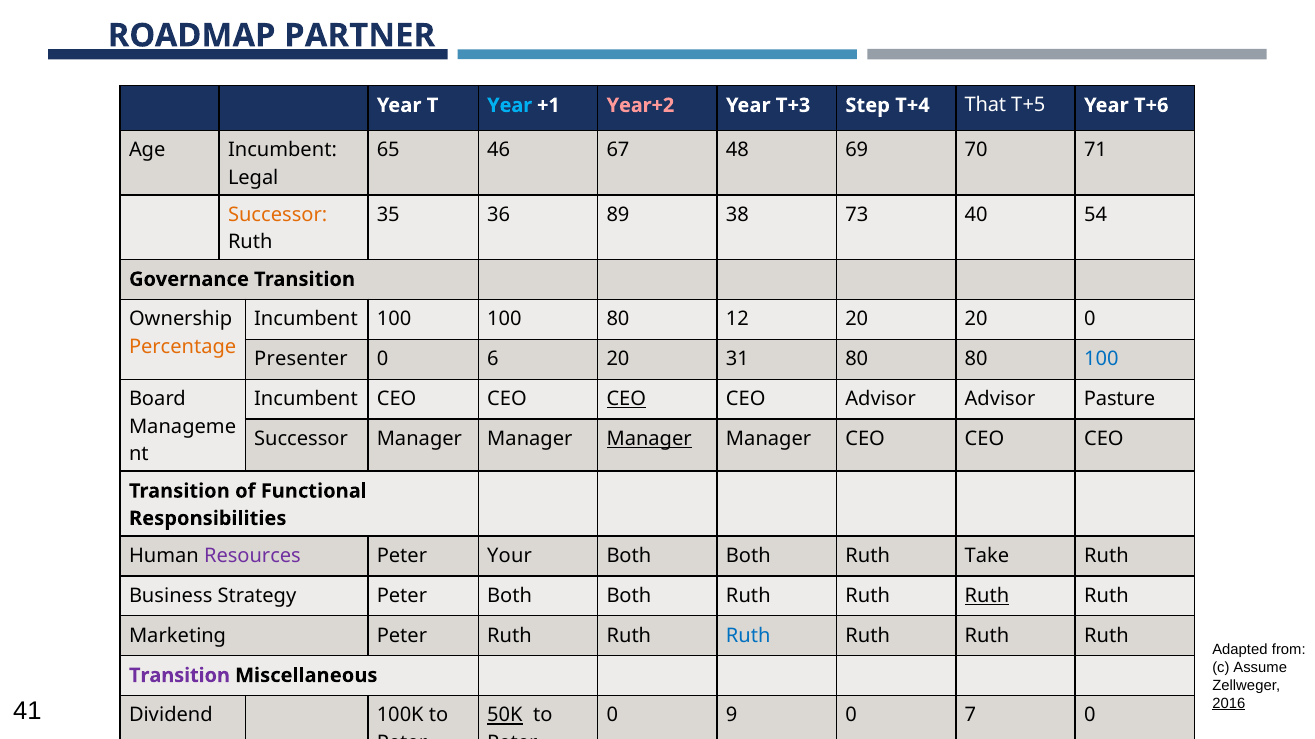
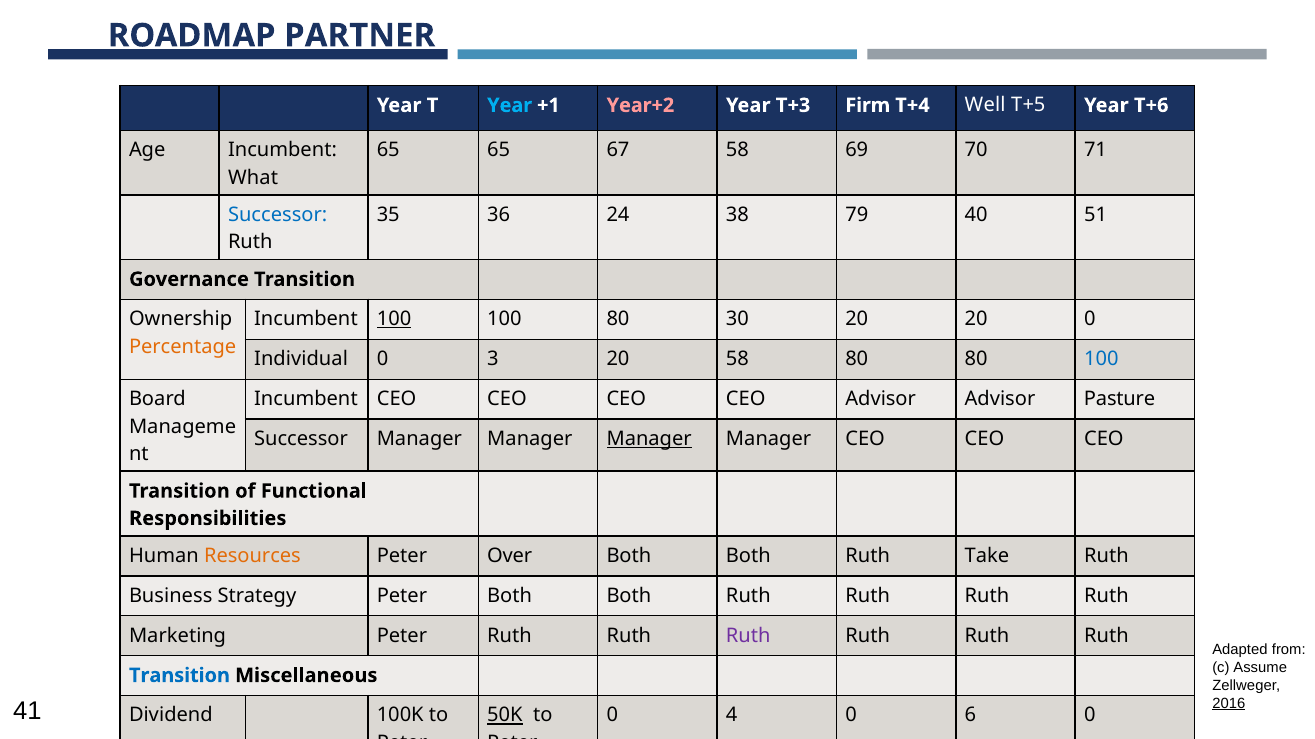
Step: Step -> Firm (868, 105)
That: That -> Well (985, 105)
65 46: 46 -> 65 (499, 150)
67 48: 48 -> 58 (737, 150)
Legal: Legal -> What (253, 178)
Successor colour: orange -> blue (278, 215)
89: 89 -> 24 (618, 215)
73: 73 -> 79 (857, 215)
54: 54 -> 51 (1096, 215)
100 underline: none -> present (394, 319)
12: 12 -> 30 (737, 319)
Presenter: Presenter -> Individual (301, 359)
6: 6 -> 3 (493, 359)
20 31: 31 -> 58 (737, 359)
CEO underline: present -> none (626, 399)
Resources colour: purple -> orange (252, 556)
Your: Your -> Over (510, 556)
Ruth underline: present -> none (987, 596)
Ruth colour: blue -> purple (748, 636)
Transition colour: purple -> blue (179, 676)
9: 9 -> 4 (732, 716)
7: 7 -> 6 (970, 716)
